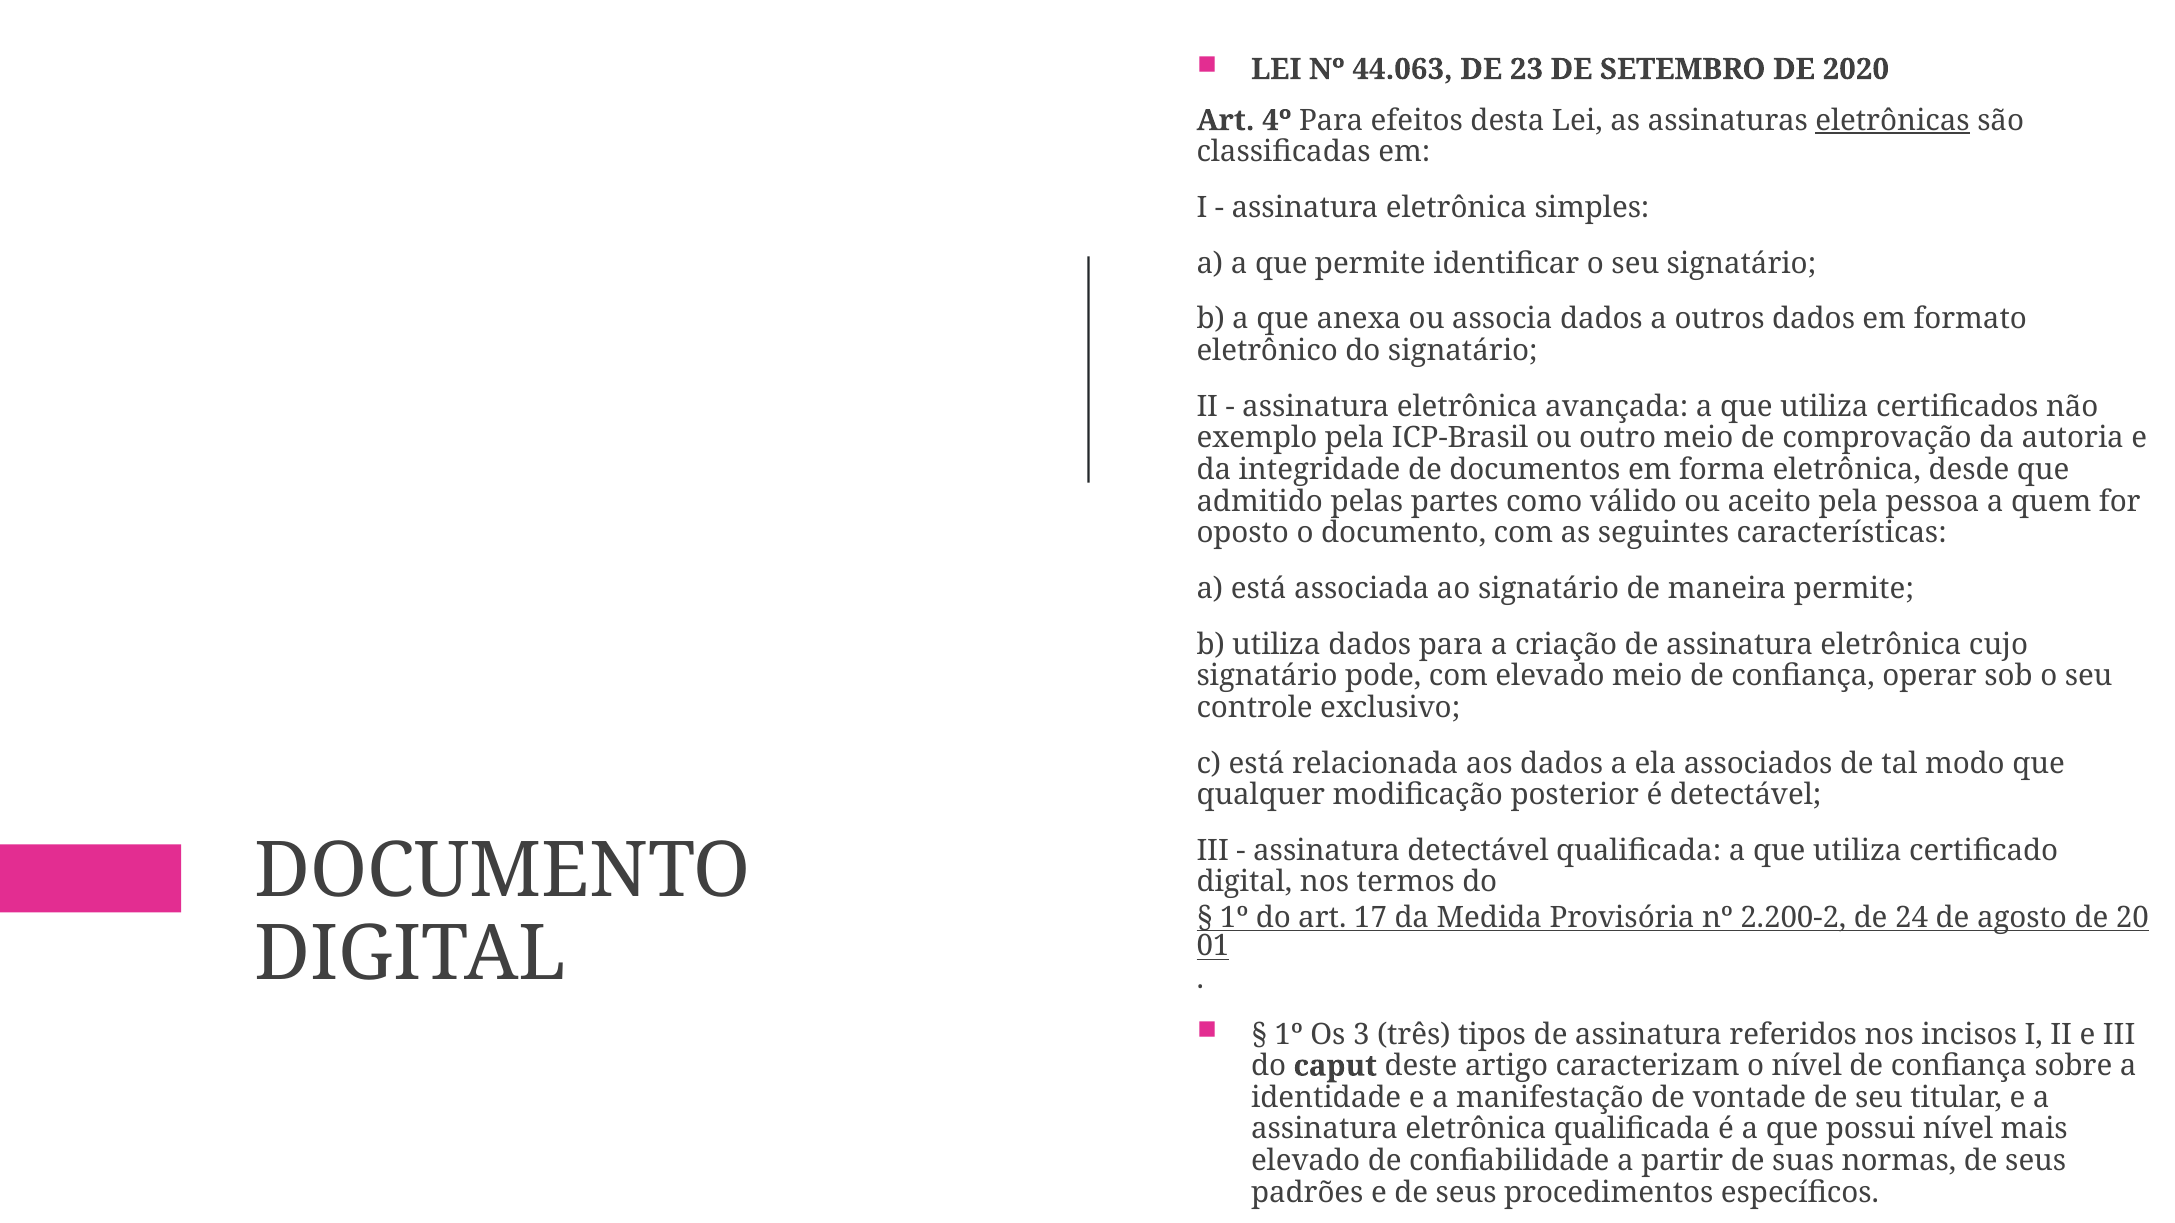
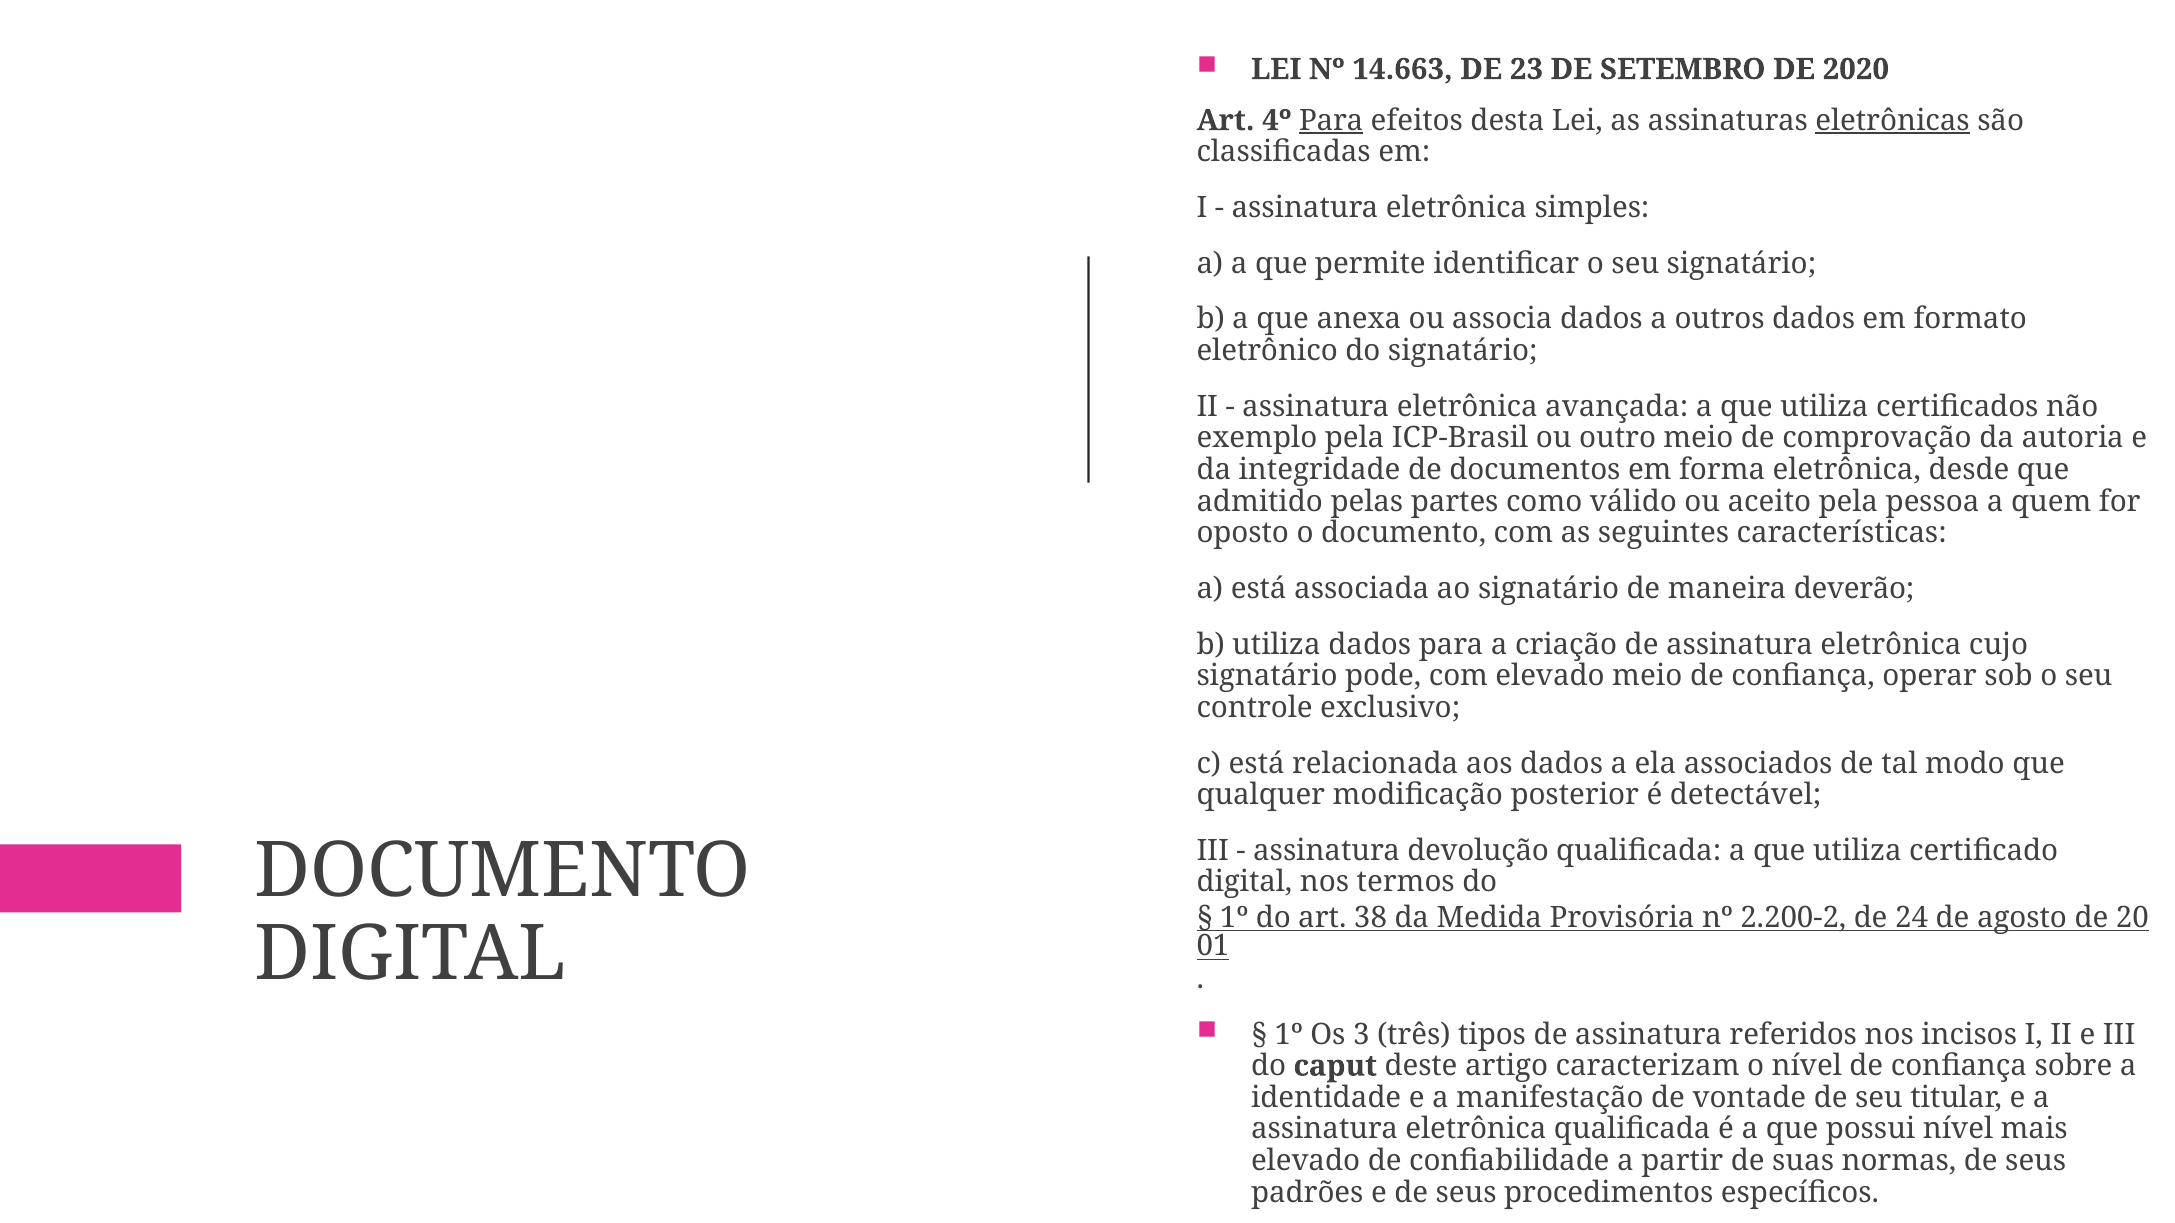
44.063: 44.063 -> 14.663 (1403, 69)
Para underline: none -> present (1331, 121)
maneira permite: permite -> deverão (1854, 589)
assinatura detectável: detectável -> devolução (1478, 851)
17: 17 -> 38 (1370, 918)
